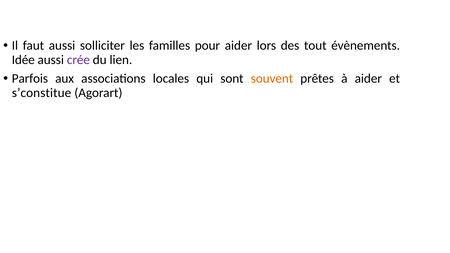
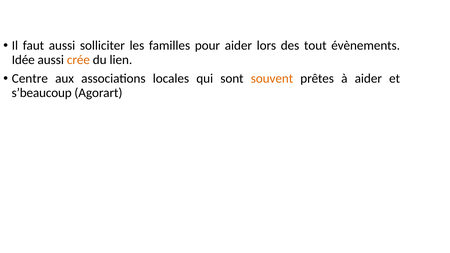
crée colour: purple -> orange (78, 60)
Parfois: Parfois -> Centre (30, 79)
s’constitue: s’constitue -> s’beaucoup (42, 93)
